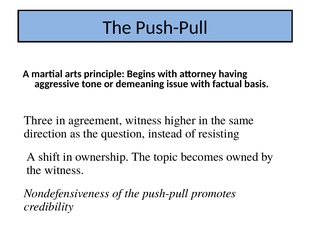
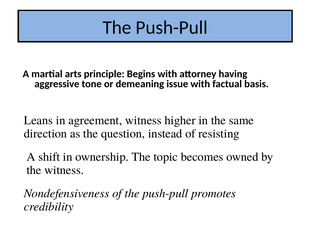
Three: Three -> Leans (38, 120)
